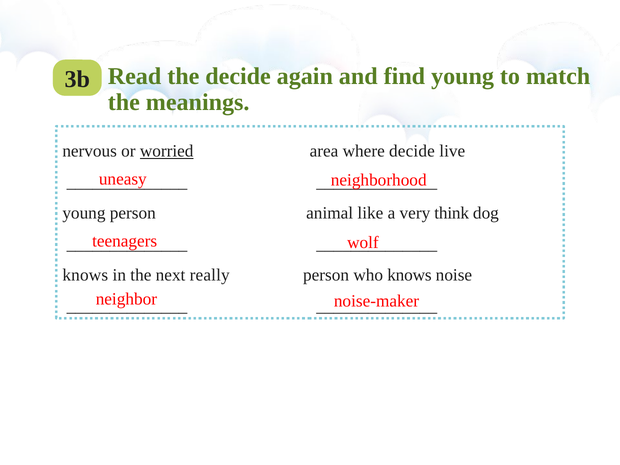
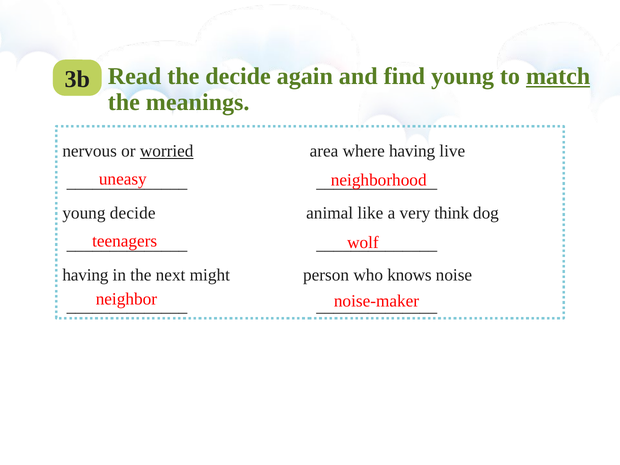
match underline: none -> present (558, 76)
where decide: decide -> having (412, 151)
young person: person -> decide (133, 213)
knows: knows -> having (85, 275)
really: really -> might (210, 275)
